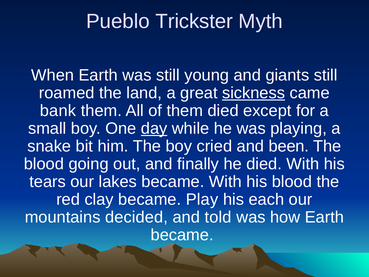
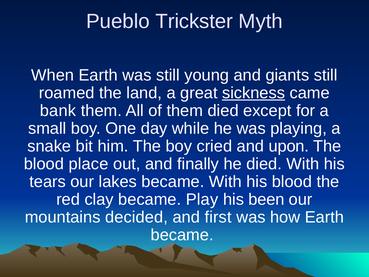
day underline: present -> none (154, 128)
been: been -> upon (289, 146)
going: going -> place (88, 164)
each: each -> been (266, 199)
told: told -> first (218, 217)
